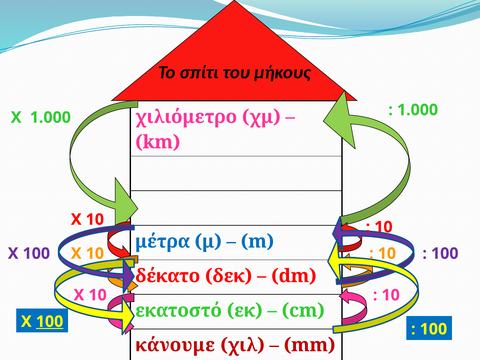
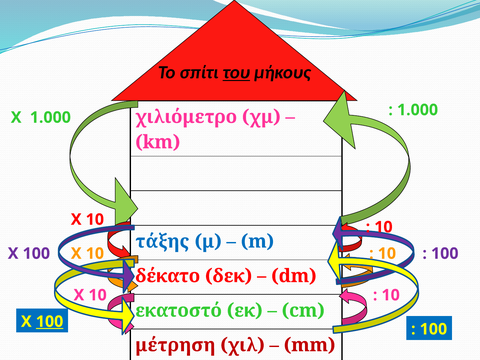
του underline: none -> present (236, 72)
μέτρα: μέτρα -> τάξης (162, 241)
κάνουμε: κάνουμε -> μέτρηση (175, 345)
